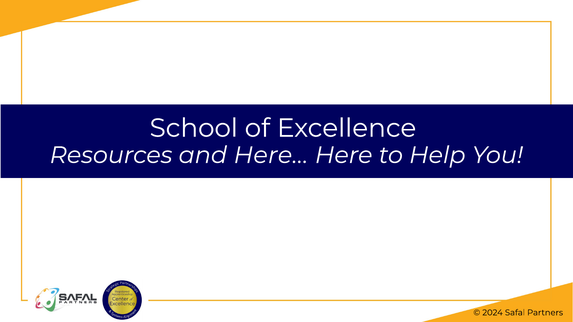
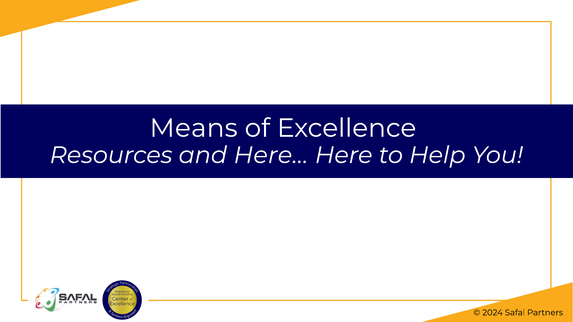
School: School -> Means (194, 128)
